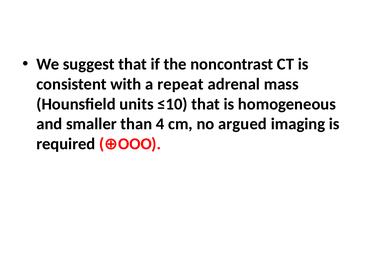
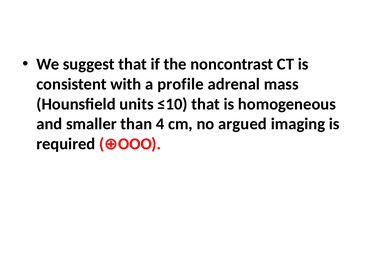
repeat: repeat -> profile (180, 84)
